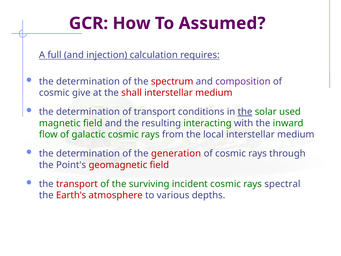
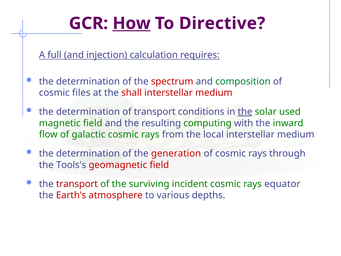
How underline: none -> present (132, 23)
Assumed: Assumed -> Directive (222, 23)
composition colour: purple -> green (243, 81)
give: give -> files (81, 93)
interacting: interacting -> computing (208, 123)
Point's: Point's -> Tools's (71, 165)
spectral: spectral -> equator (282, 184)
